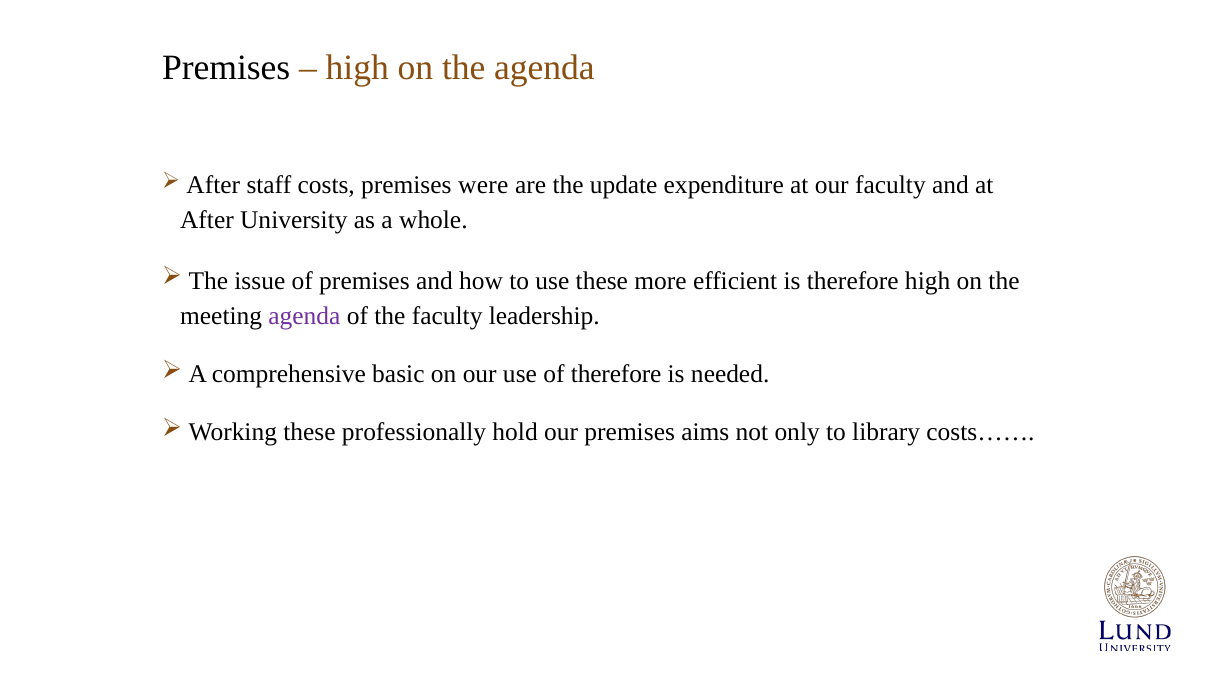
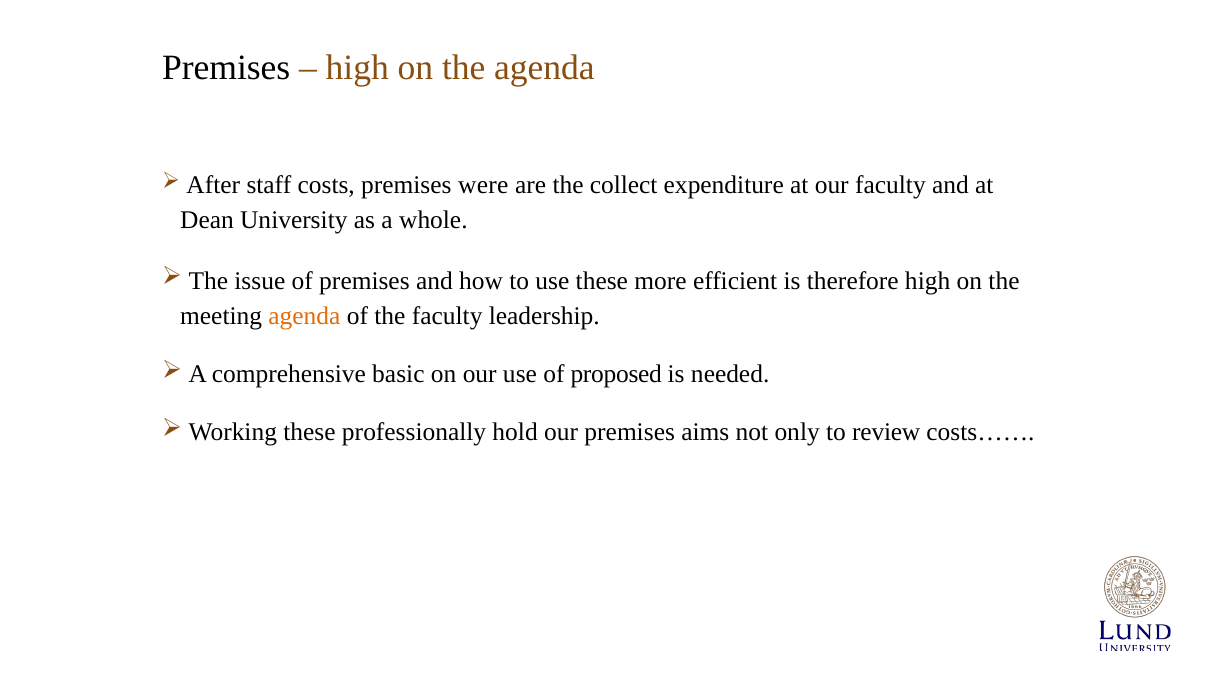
update: update -> collect (624, 185)
After: After -> Dean (207, 220)
agenda colour: purple -> orange (304, 316)
of therefore: therefore -> proposed (616, 374)
library: library -> review (886, 432)
